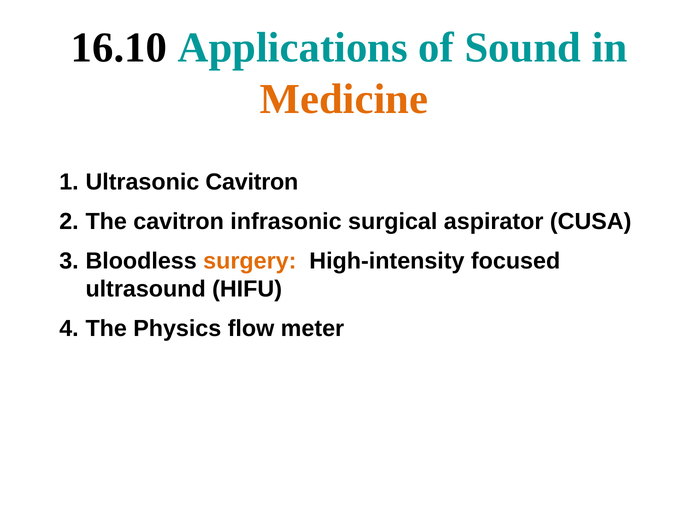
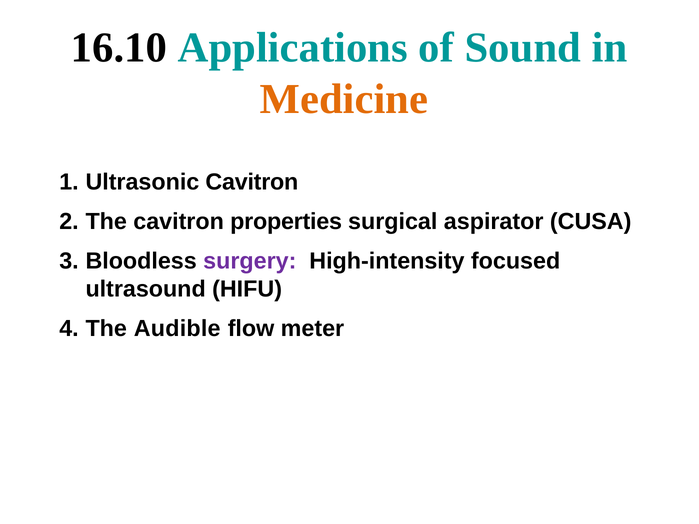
infrasonic: infrasonic -> properties (286, 222)
surgery colour: orange -> purple (250, 261)
Physics: Physics -> Audible (177, 329)
